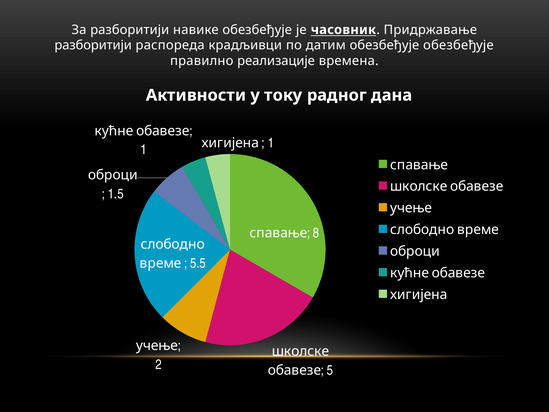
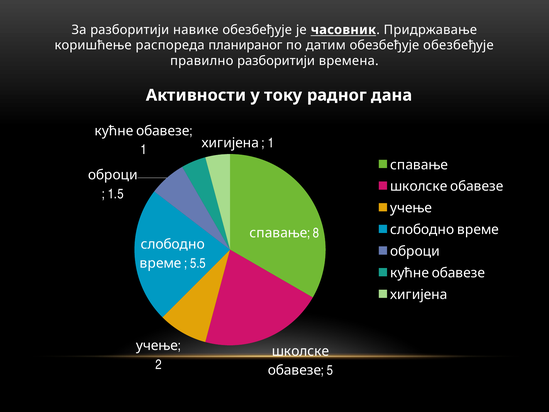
разборитији: разборитији -> коришћење (93, 45)
крадљивци: крадљивци -> планираног (245, 45)
правилно реализације: реализације -> разборитији (276, 61)
